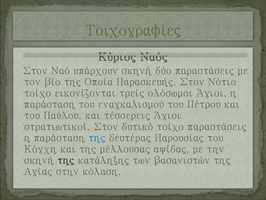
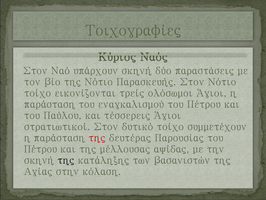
της Οποία: Οποία -> Νότιο (99, 82)
τοίχο παραστάσεις: παραστάσεις -> συμμετέχουν (217, 126)
της colour: blue -> red (97, 137)
Κόγχη: Κόγχη -> Πέτρου (40, 149)
